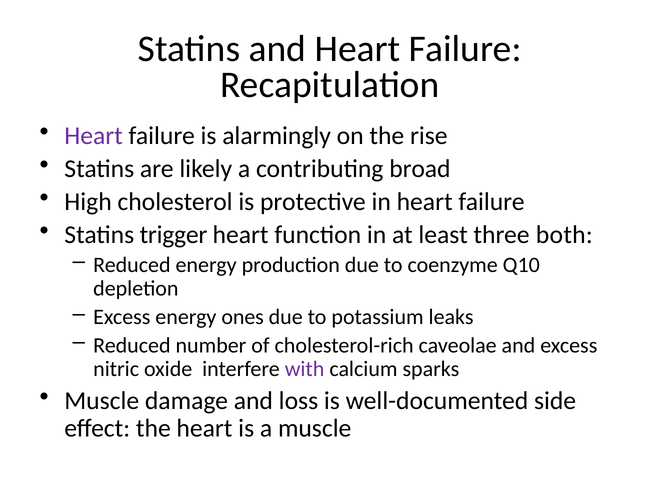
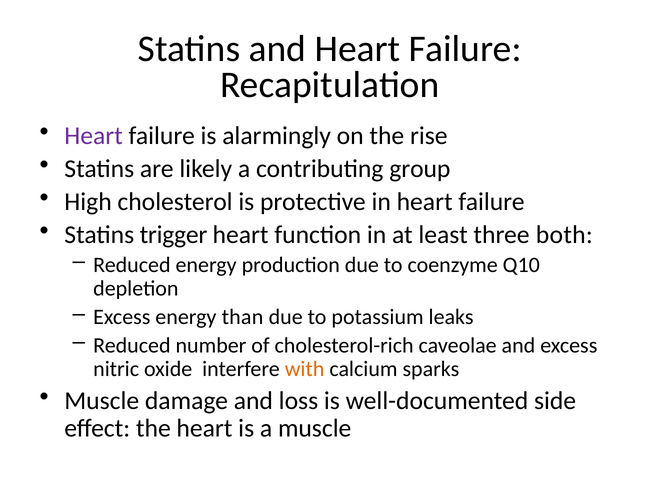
broad: broad -> group (420, 169)
ones: ones -> than (242, 317)
with colour: purple -> orange (305, 369)
